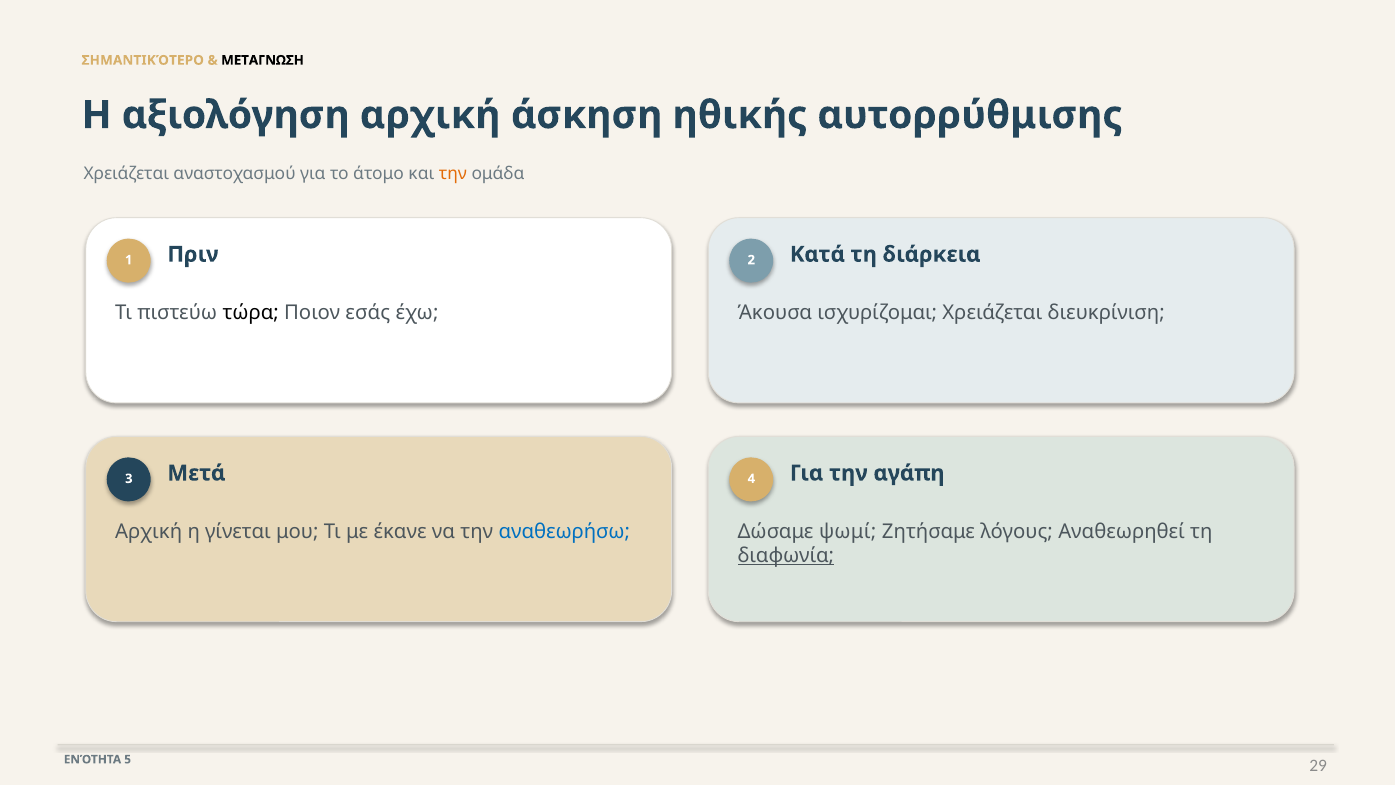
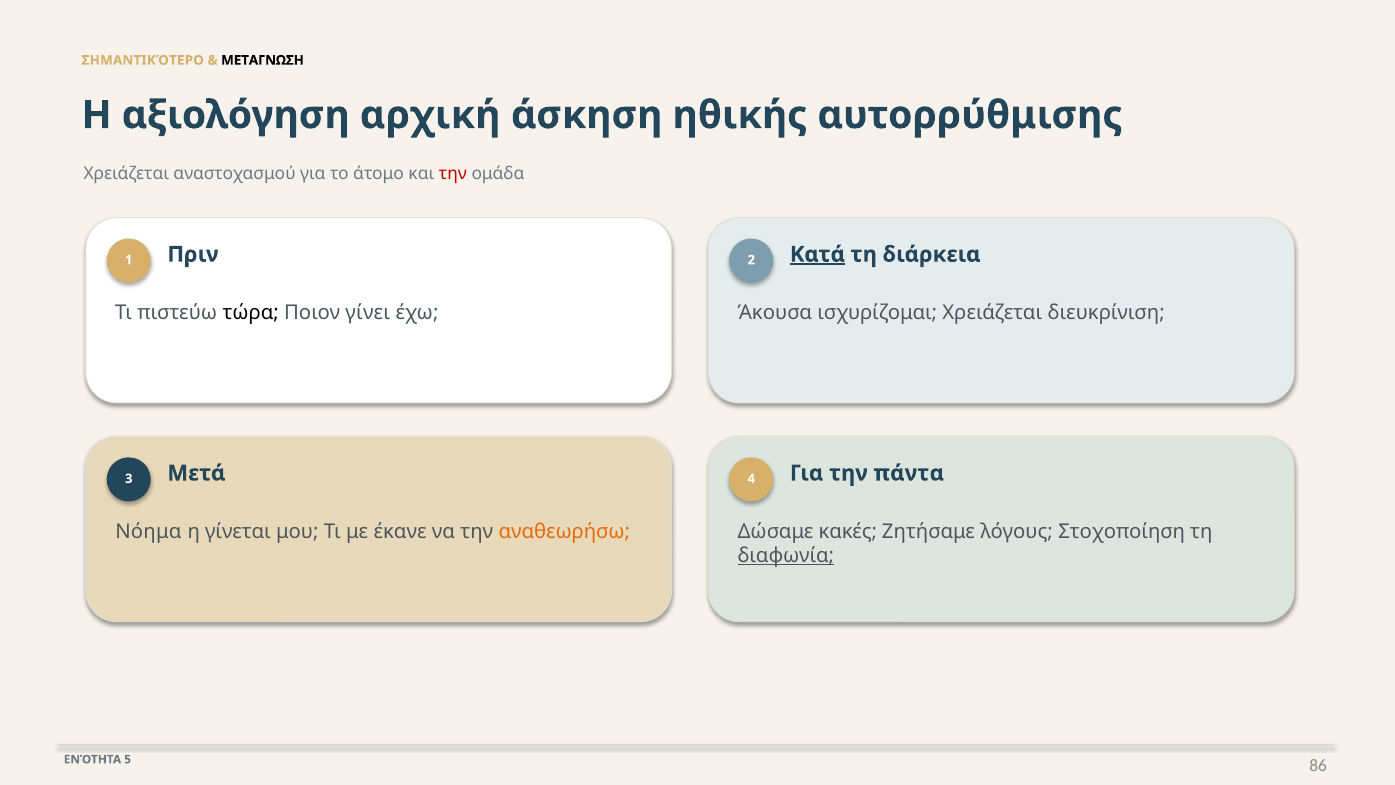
την colour: orange -> red (453, 174)
Κατά underline: none -> present (817, 254)
εσάς: εσάς -> γίνει (368, 313)
αγάπη: αγάπη -> πάντα (909, 473)
Αρχική: Αρχική -> Νόημα (148, 532)
αναθεωρήσω colour: blue -> orange (564, 532)
ψωμί: ψωμί -> κακές (848, 531)
Αναθεωρηθεί: Αναθεωρηθεί -> Στοχοποίηση (1122, 531)
29: 29 -> 86 (1318, 766)
